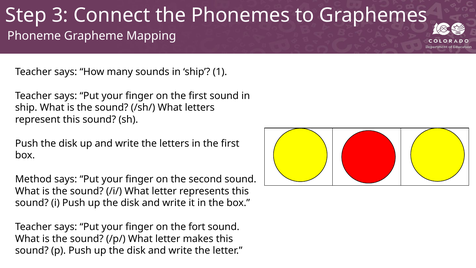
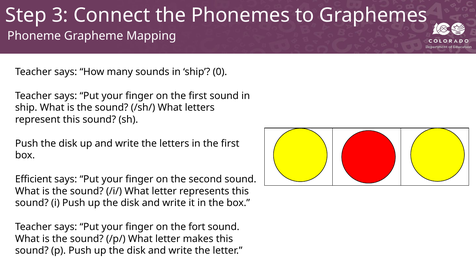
1: 1 -> 0 (220, 72)
Method: Method -> Efficient (33, 179)
